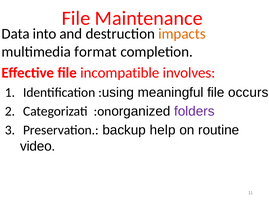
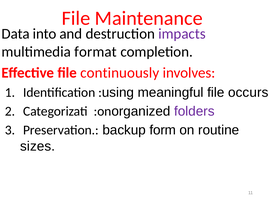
impacts colour: orange -> purple (182, 34)
incompatible: incompatible -> continuously (120, 73)
help: help -> form (163, 130)
video: video -> sizes (38, 146)
